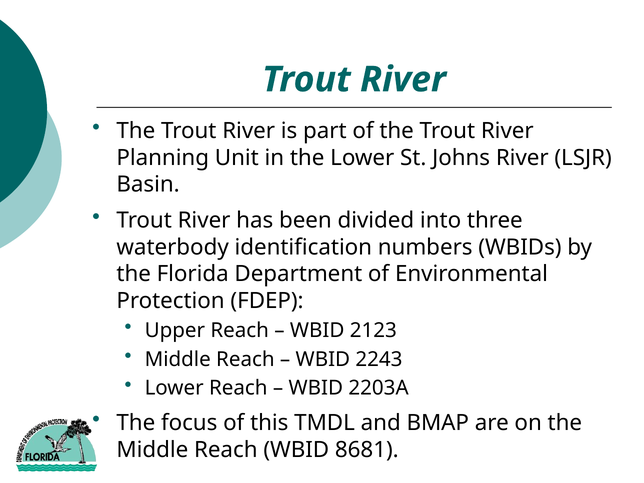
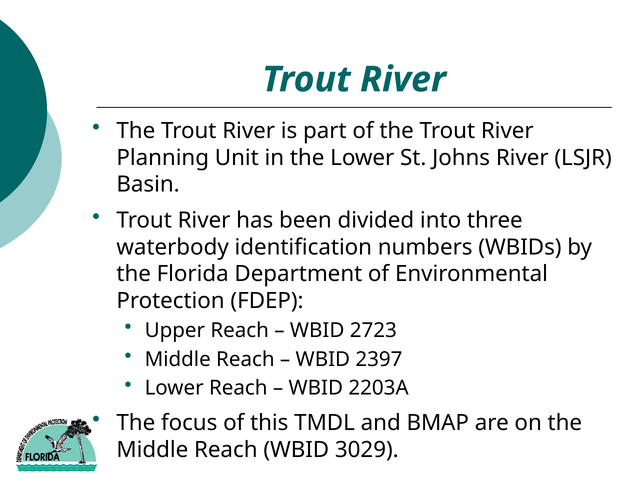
2123: 2123 -> 2723 (373, 331)
2243: 2243 -> 2397 (379, 359)
8681: 8681 -> 3029 (367, 450)
